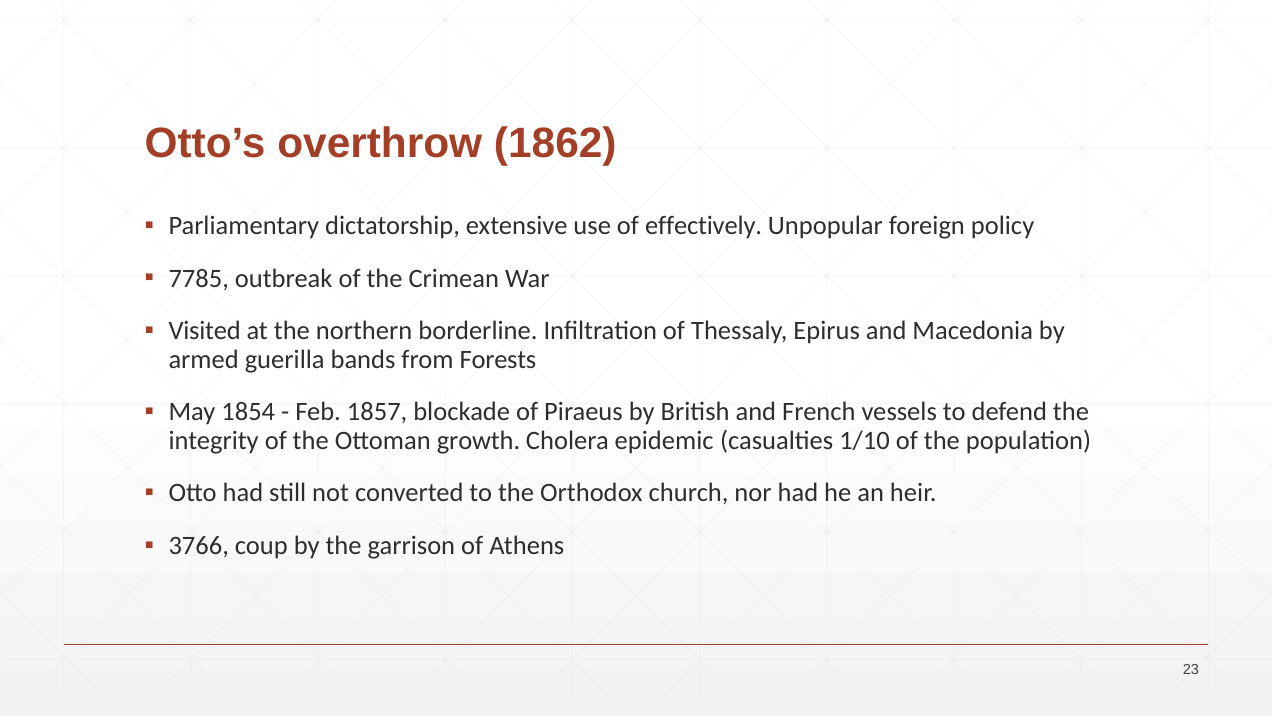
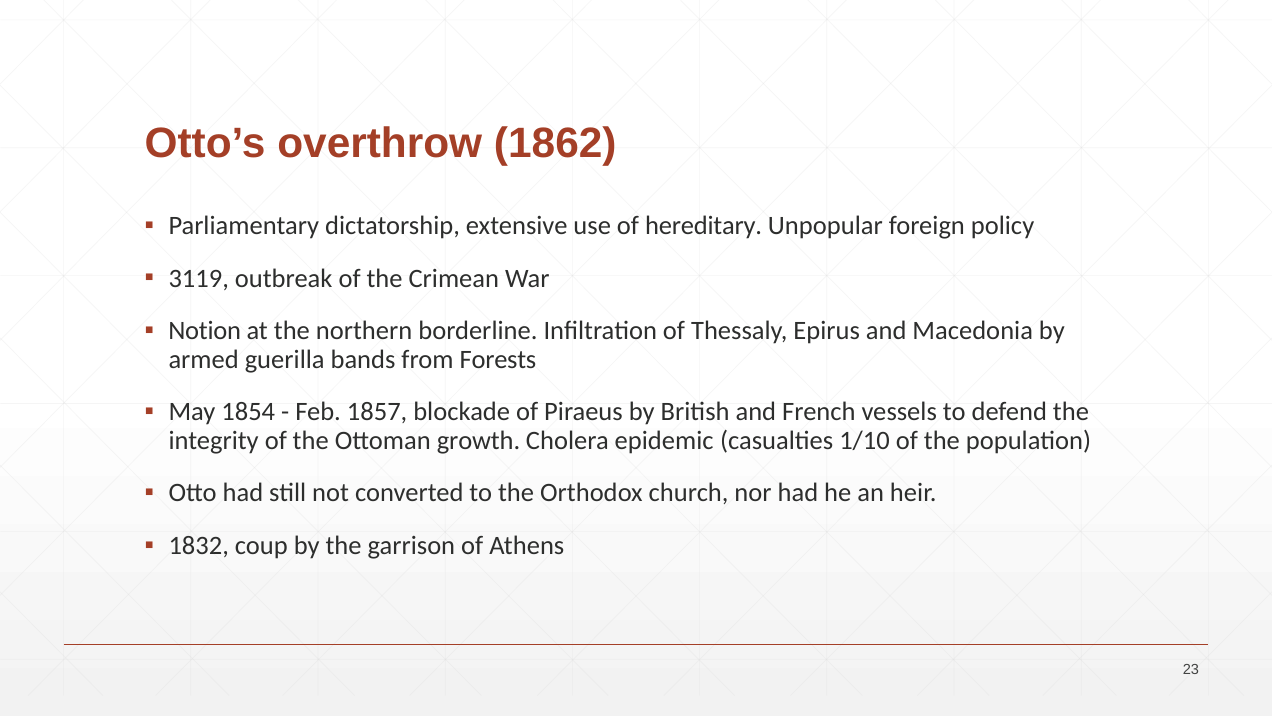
effectively: effectively -> hereditary (704, 226)
7785: 7785 -> 3119 (199, 278)
Visited: Visited -> Notion (205, 331)
3766: 3766 -> 1832 (199, 545)
